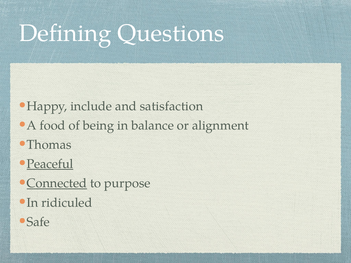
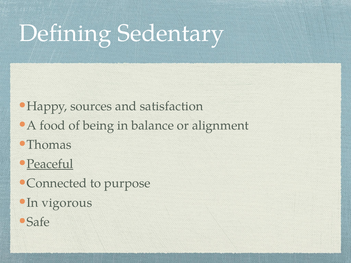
Questions: Questions -> Sedentary (171, 33)
include: include -> sources (91, 106)
Connected underline: present -> none (57, 183)
ridiculed: ridiculed -> vigorous (67, 203)
